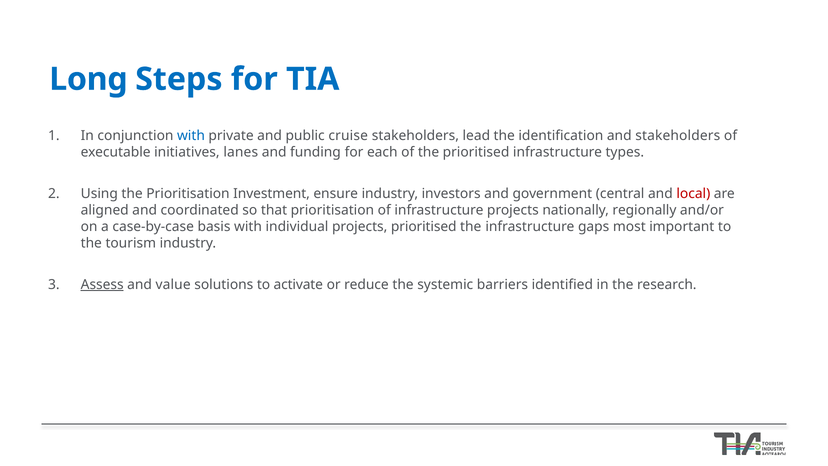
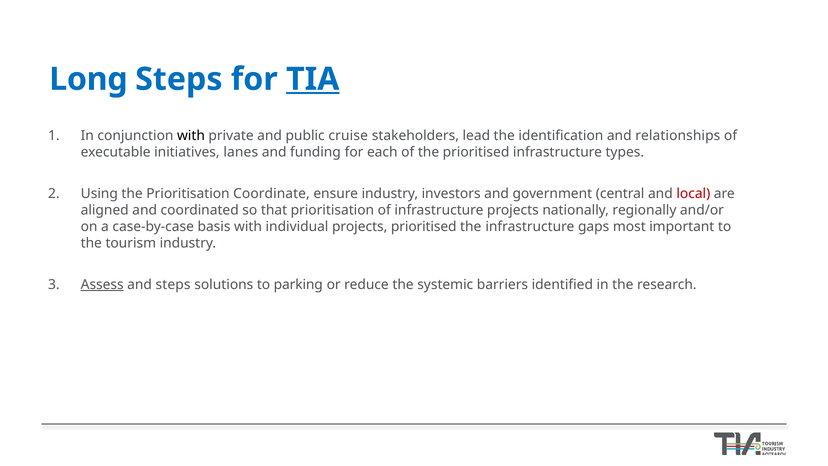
TIA underline: none -> present (313, 79)
with colour: blue -> black (191, 135)
and stakeholders: stakeholders -> relationships (678, 135)
Investment: Investment -> Coordinate (271, 193)
and value: value -> steps (173, 284)
activate: activate -> parking (298, 284)
